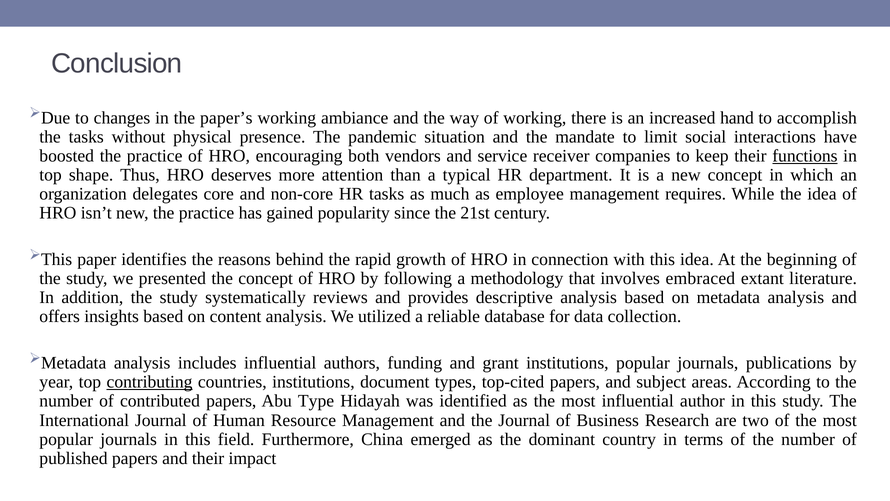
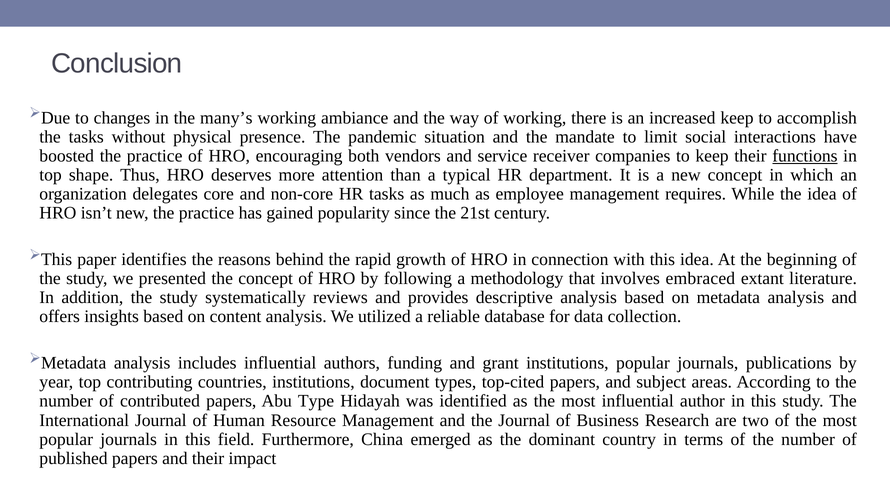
paper’s: paper’s -> many’s (226, 118)
increased hand: hand -> keep (737, 118)
contributing underline: present -> none (150, 382)
